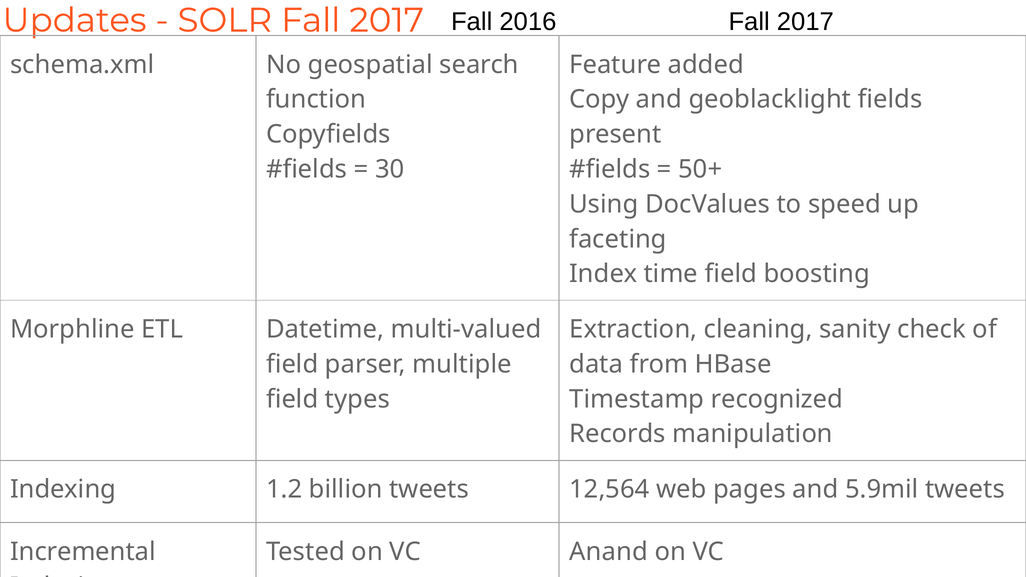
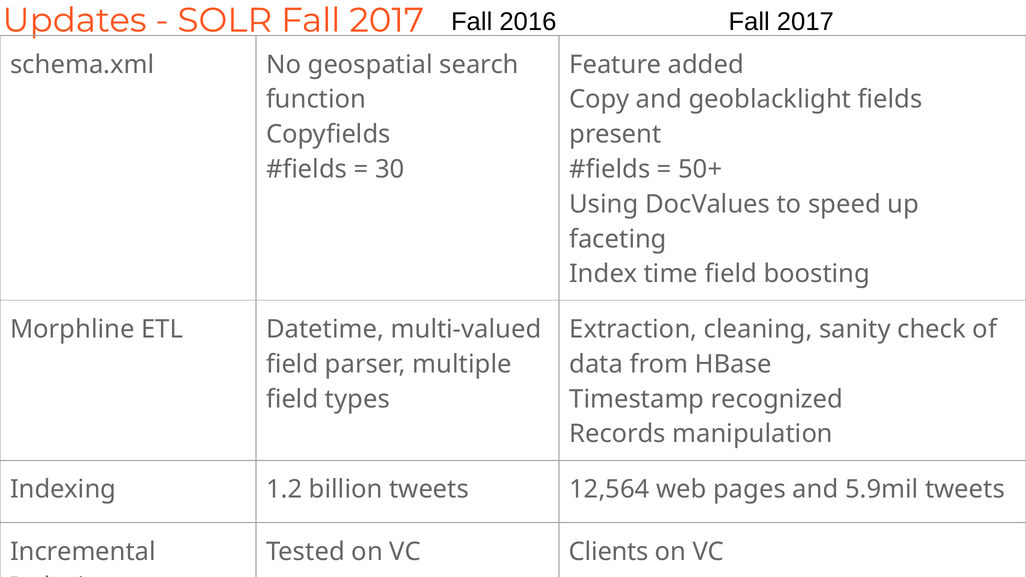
Anand: Anand -> Clients (609, 552)
